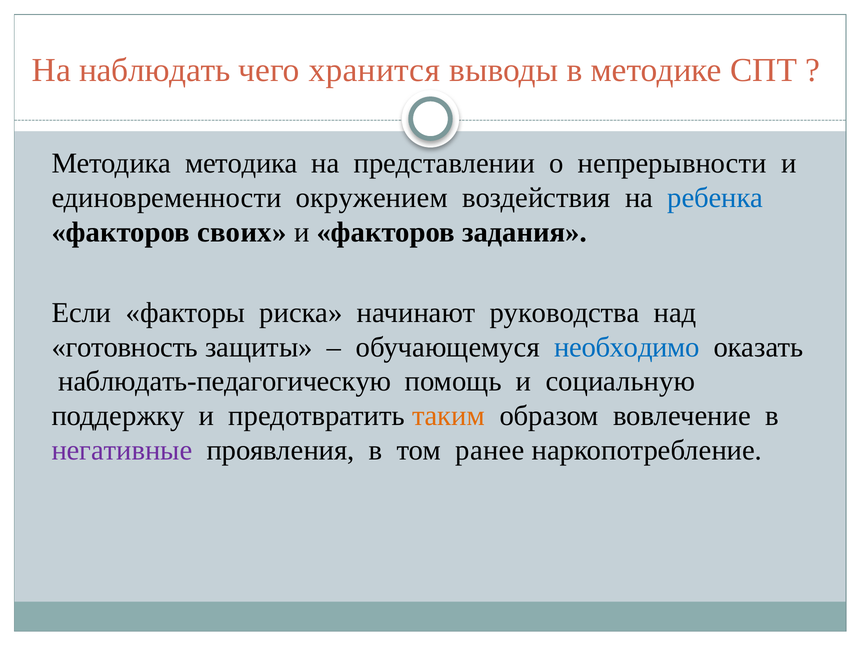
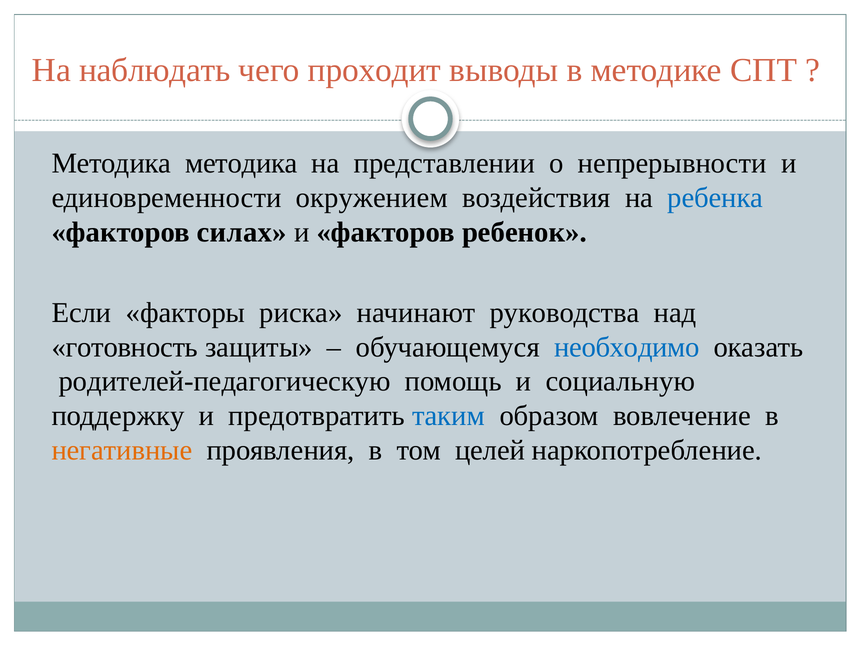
хранится: хранится -> проходит (374, 70)
своих: своих -> силах (242, 232)
задания: задания -> ребенок (524, 232)
наблюдать-педагогическую: наблюдать-педагогическую -> родителей-педагогическую (225, 381)
таким colour: orange -> blue (449, 416)
негативные colour: purple -> orange (122, 450)
ранее: ранее -> целей (490, 450)
